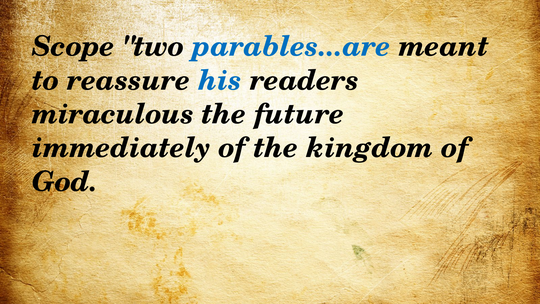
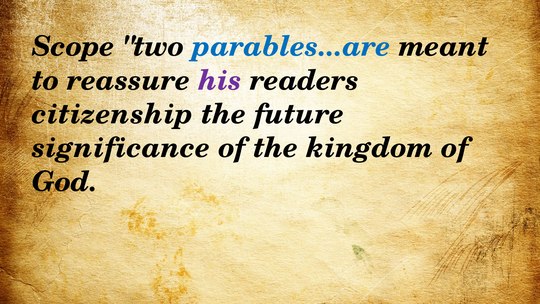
his colour: blue -> purple (220, 80)
miraculous: miraculous -> citizenship (112, 114)
immediately: immediately -> significance (121, 148)
